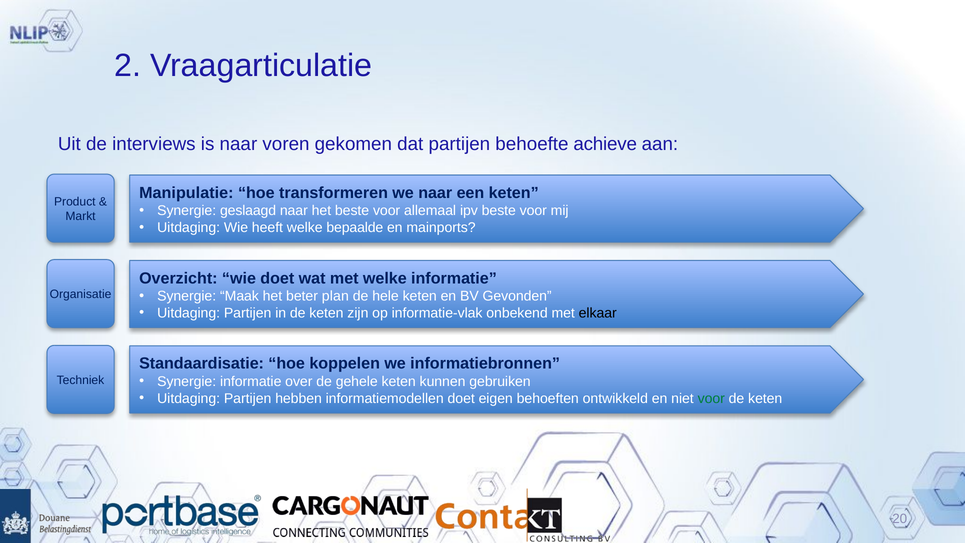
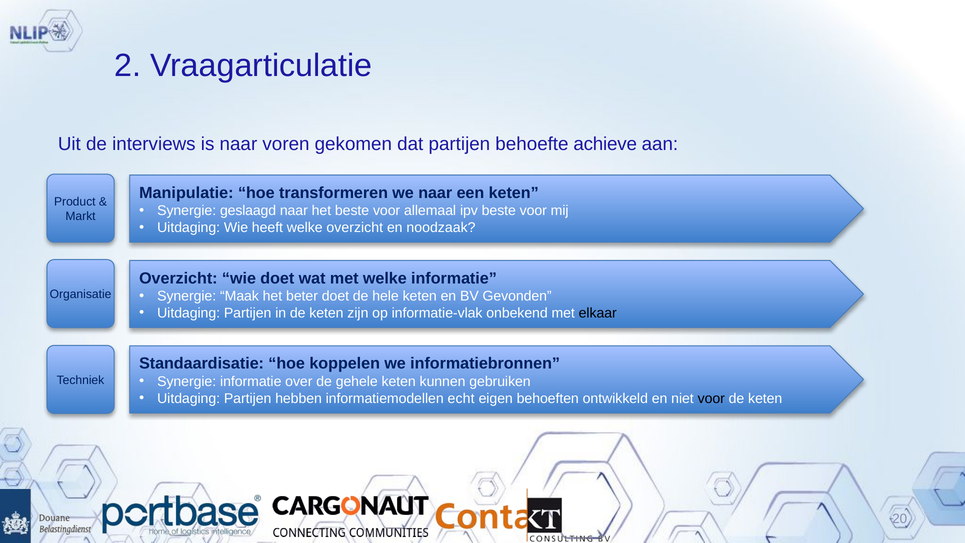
welke bepaalde: bepaalde -> overzicht (355, 228)
mainports: mainports -> noodzaak (441, 228)
beter plan: plan -> doet (335, 296)
informatiemodellen doet: doet -> echt (461, 398)
voor colour: green -> black (711, 398)
